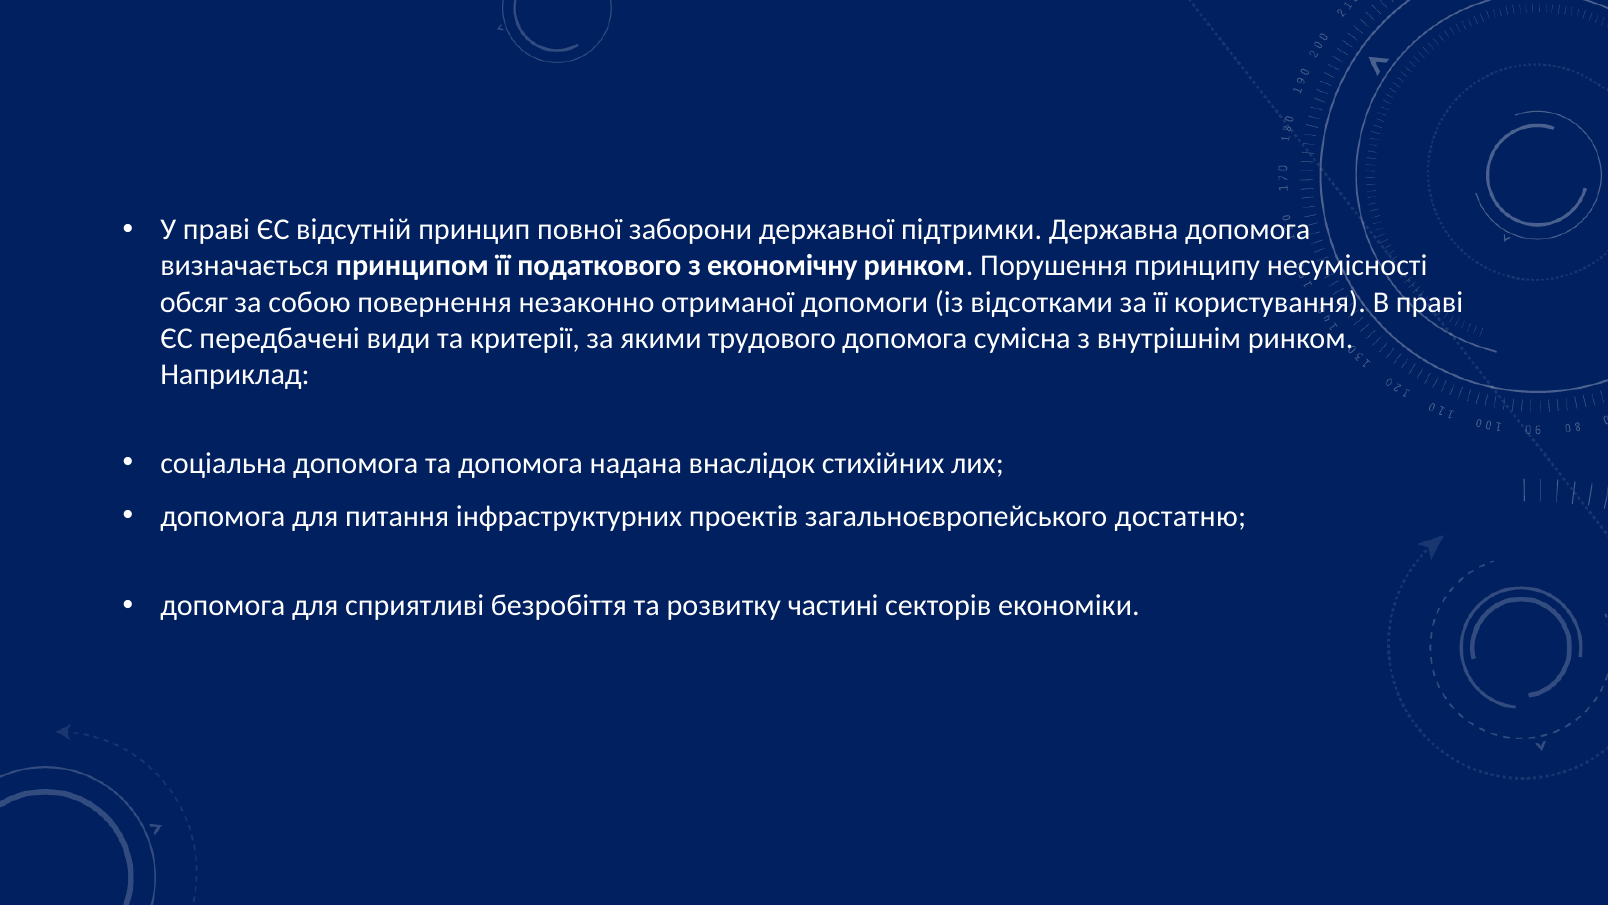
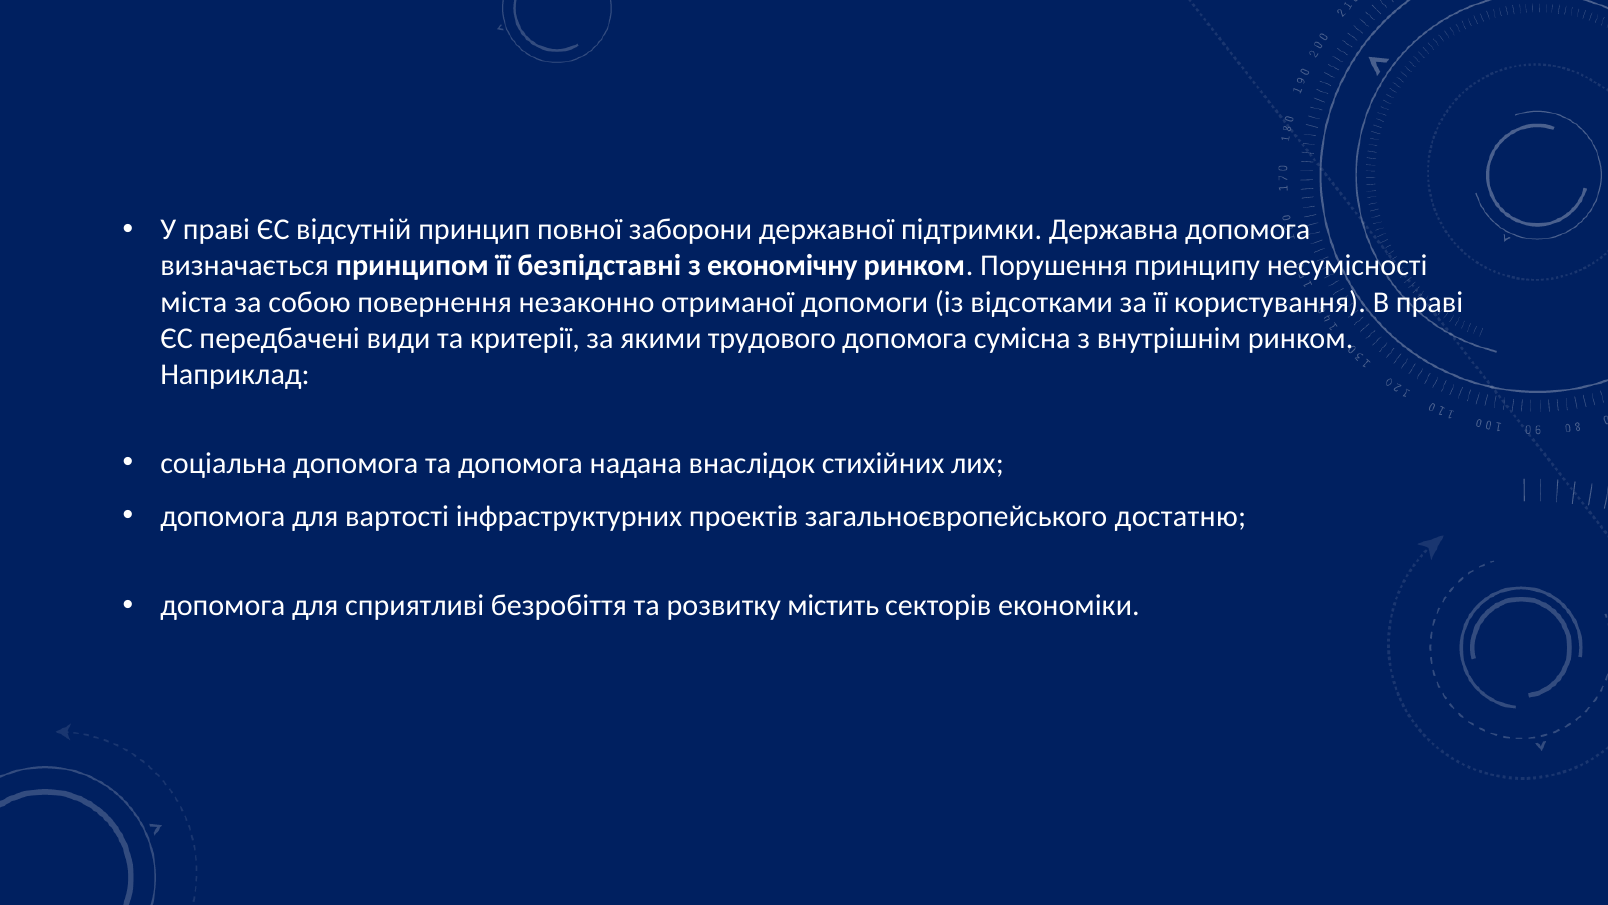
податкового: податкового -> безпідставні (599, 266)
обсяг: обсяг -> міста (194, 302)
питання: питання -> вартості (397, 516)
частині: частині -> містить (833, 605)
